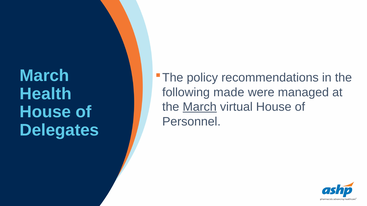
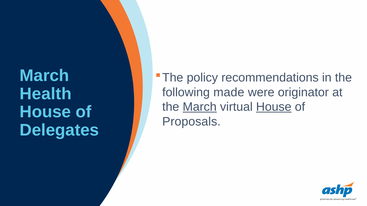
managed: managed -> originator (303, 92)
House underline: none -> present (274, 107)
Personnel: Personnel -> Proposals (191, 122)
